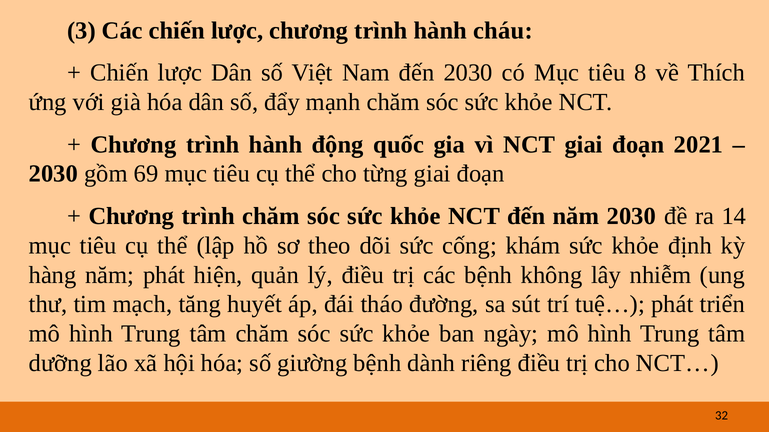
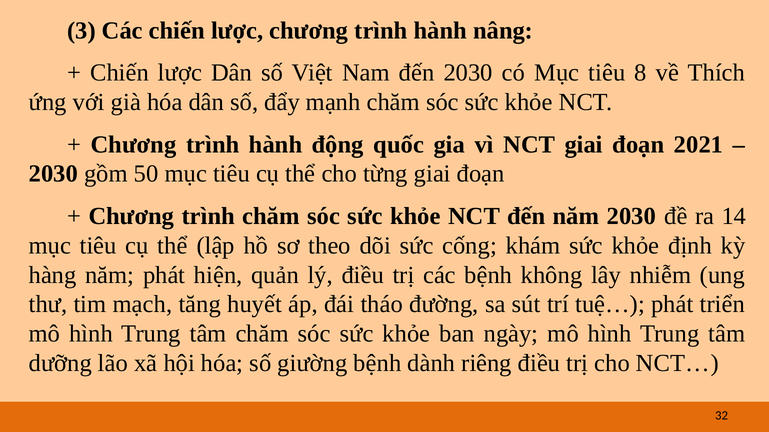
cháu: cháu -> nâng (503, 31)
69: 69 -> 50 (146, 174)
